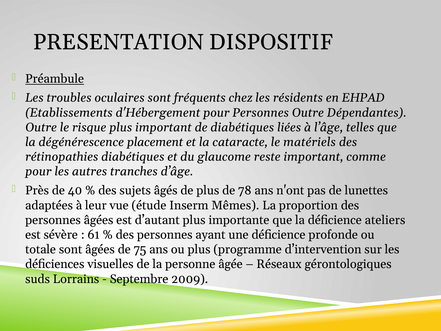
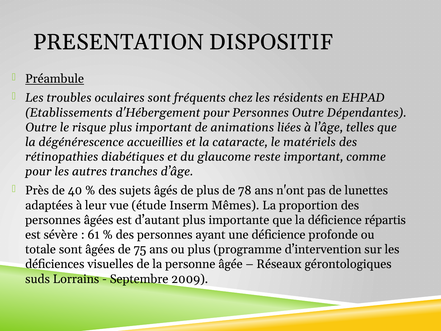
de diabétiques: diabétiques -> animations (242, 127)
placement: placement -> accueillies (155, 142)
ateliers: ateliers -> répartis (385, 220)
